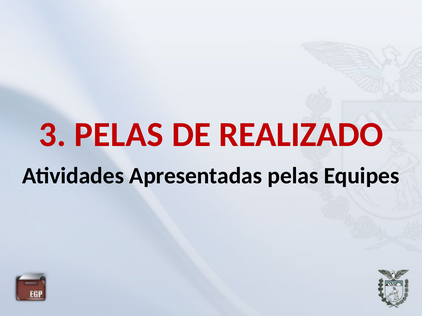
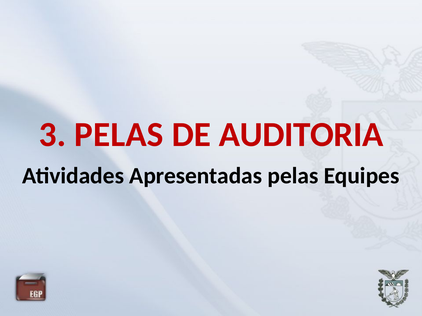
REALIZADO: REALIZADO -> AUDITORIA (301, 135)
